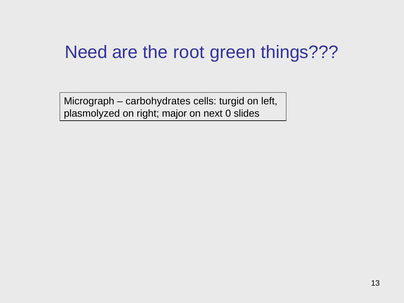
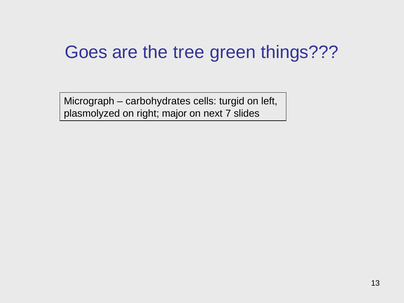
Need: Need -> Goes (86, 52)
root: root -> tree (189, 52)
0: 0 -> 7 (228, 113)
